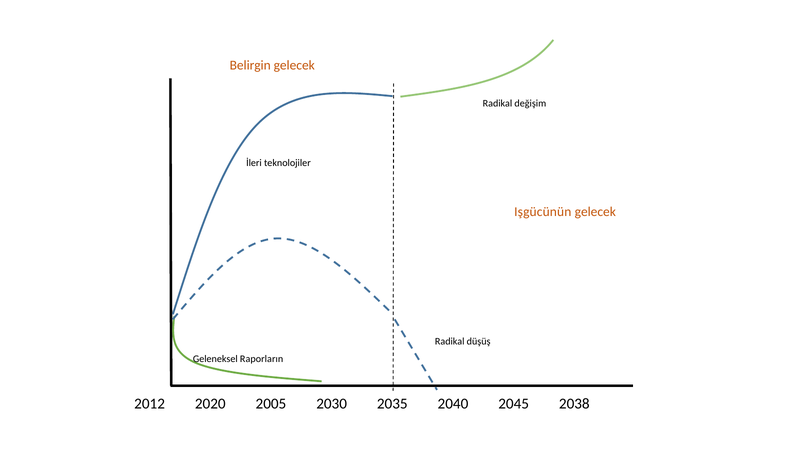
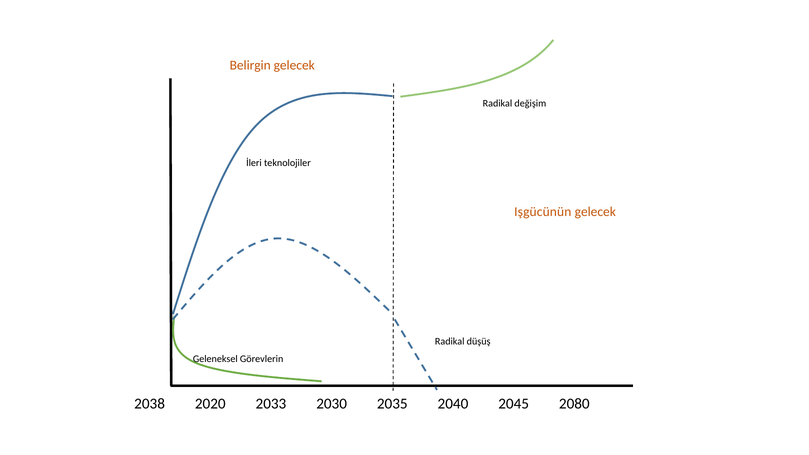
Raporların: Raporların -> Görevlerin (262, 359)
2012: 2012 -> 2038 (150, 404)
2005: 2005 -> 2033 (271, 404)
2038: 2038 -> 2080 (574, 404)
